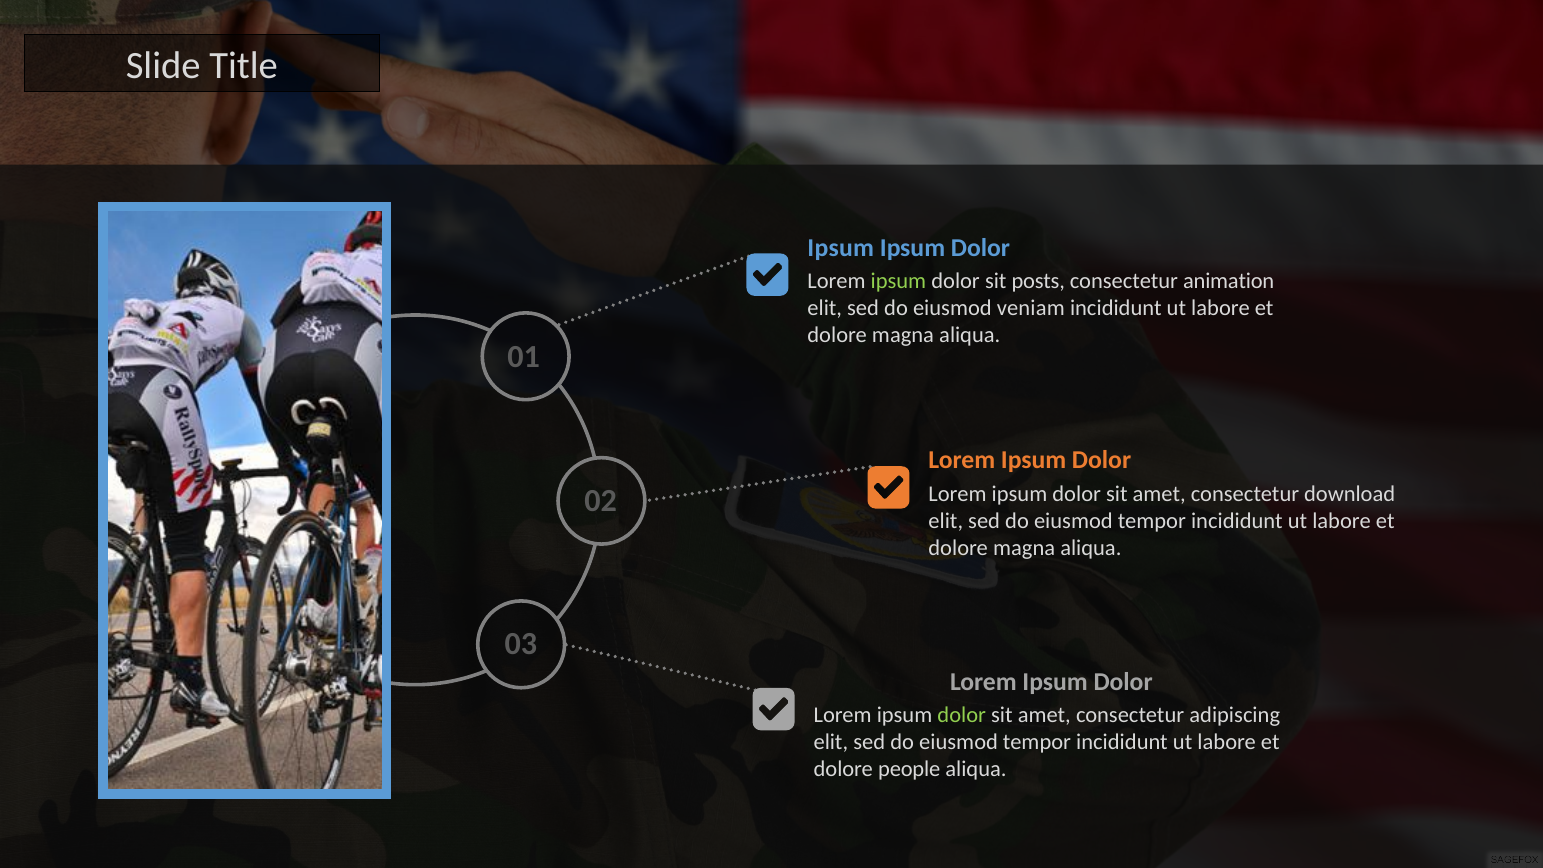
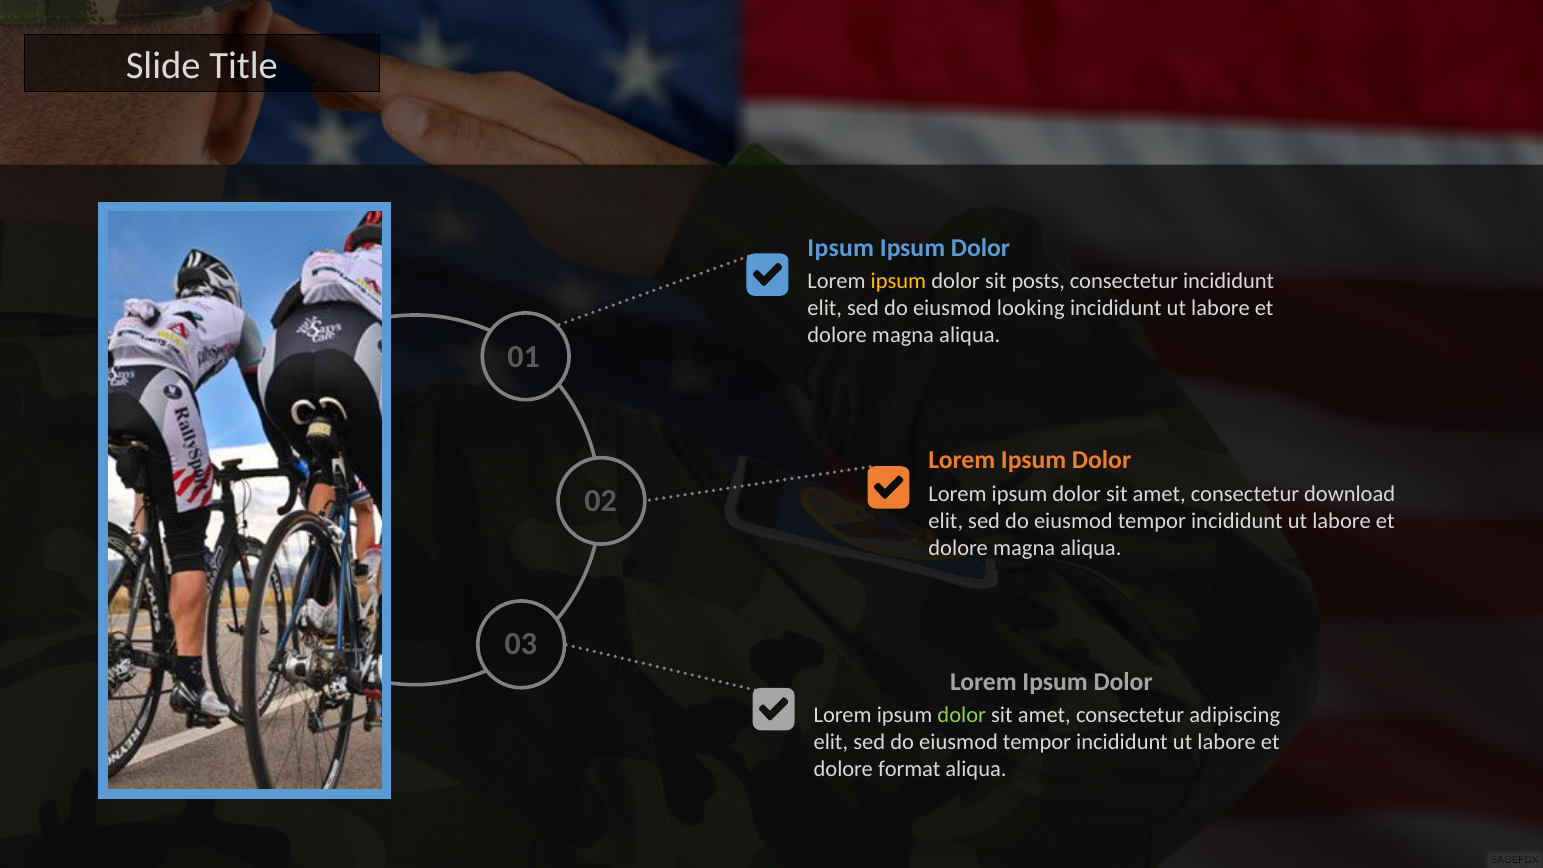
ipsum colour: light green -> yellow (898, 281)
consectetur animation: animation -> incididunt (1229, 281)
veniam: veniam -> looking (1031, 308)
people: people -> format (909, 769)
